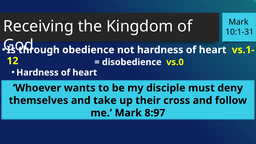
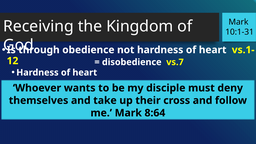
vs.0: vs.0 -> vs.7 (175, 62)
8:97: 8:97 -> 8:64 (155, 113)
